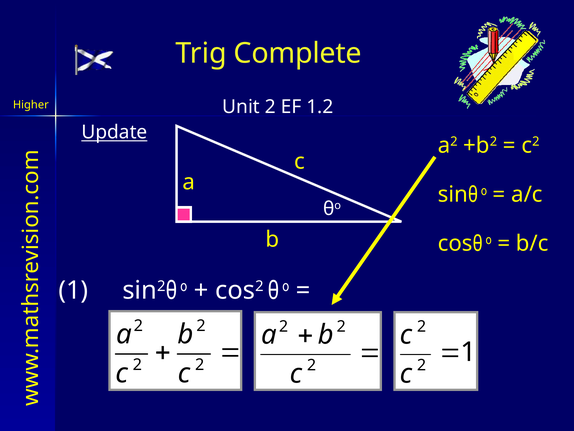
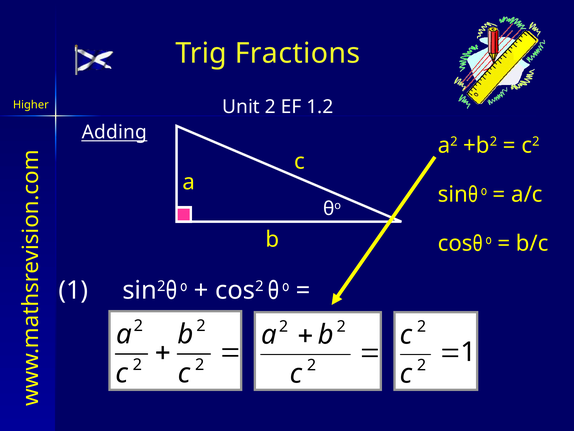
Complete: Complete -> Fractions (297, 53)
Update: Update -> Adding (114, 132)
